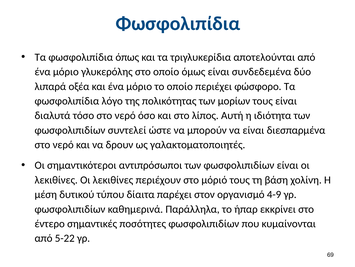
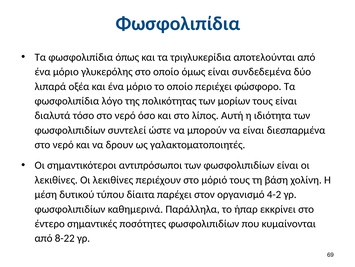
4-9: 4-9 -> 4-2 (274, 194)
5-22: 5-22 -> 8-22 (65, 238)
